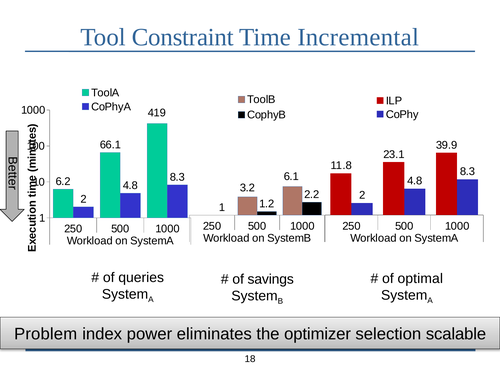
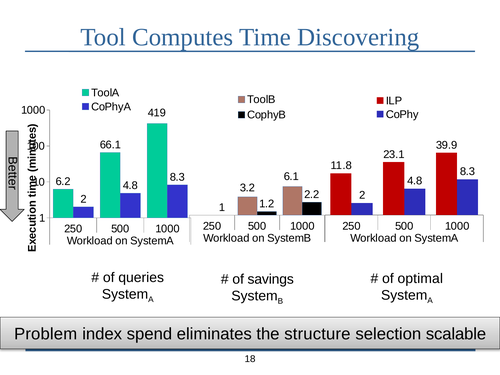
Constraint: Constraint -> Computes (183, 37)
Incremental: Incremental -> Discovering (358, 37)
power: power -> spend (149, 334)
optimizer: optimizer -> structure (317, 334)
